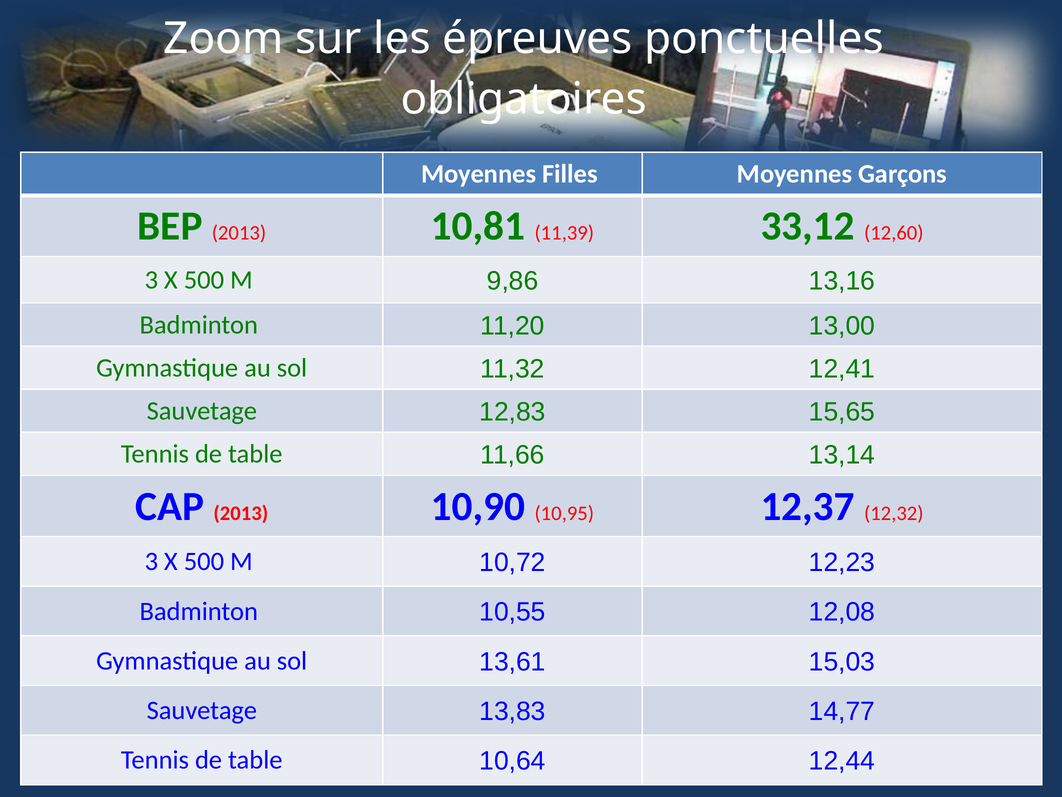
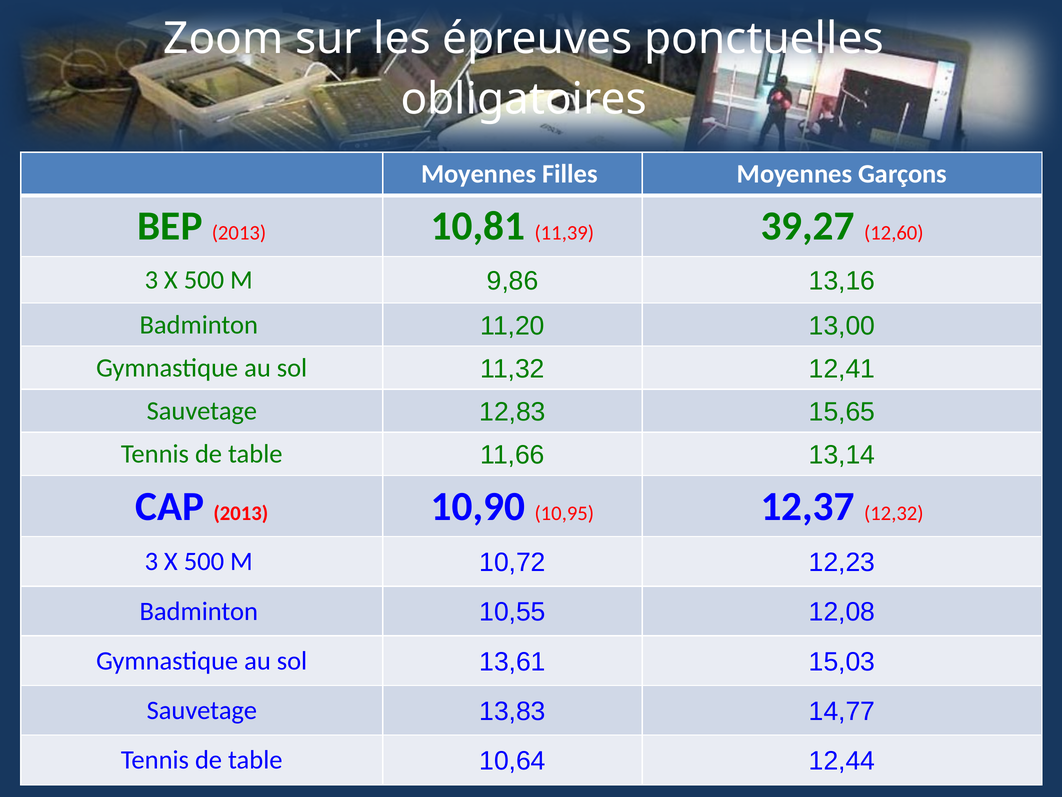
33,12: 33,12 -> 39,27 (808, 226)
